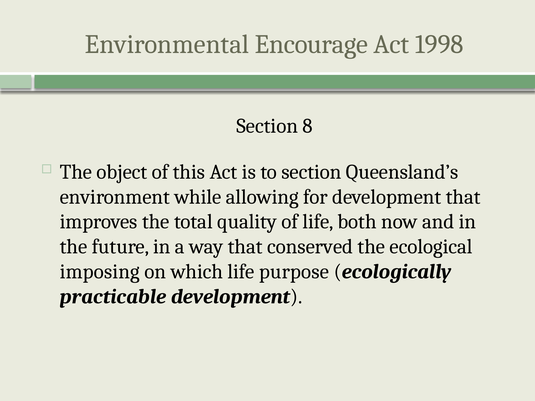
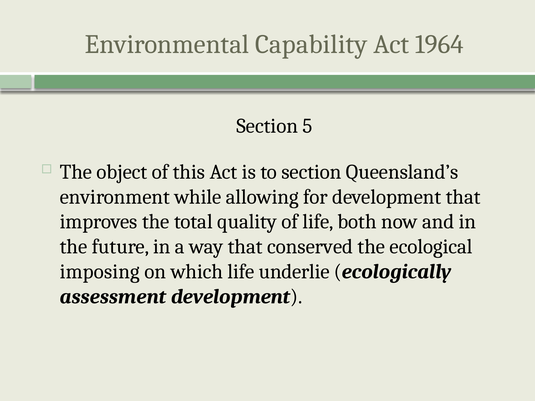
Encourage: Encourage -> Capability (311, 44)
1998: 1998 -> 1964 (439, 44)
8: 8 -> 5 (307, 126)
purpose: purpose -> underlie (294, 272)
practicable: practicable -> assessment (113, 297)
